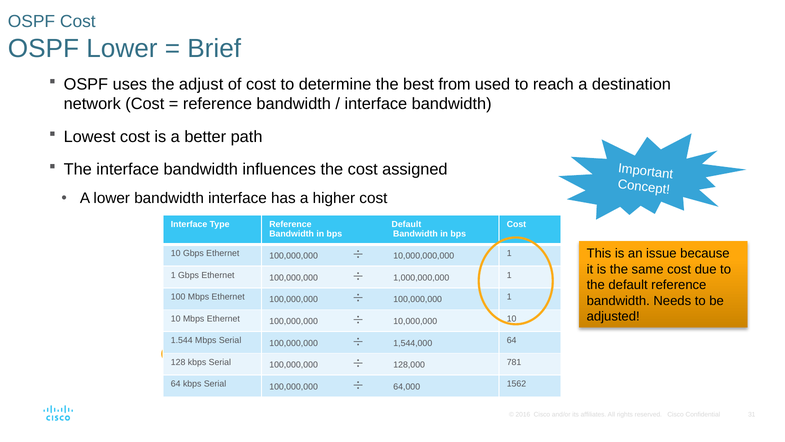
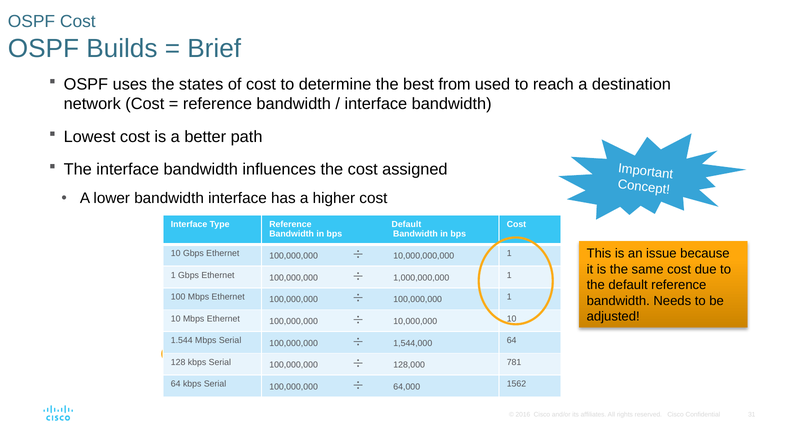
OSPF Lower: Lower -> Builds (122, 48)
adjust: adjust -> states (201, 84)
